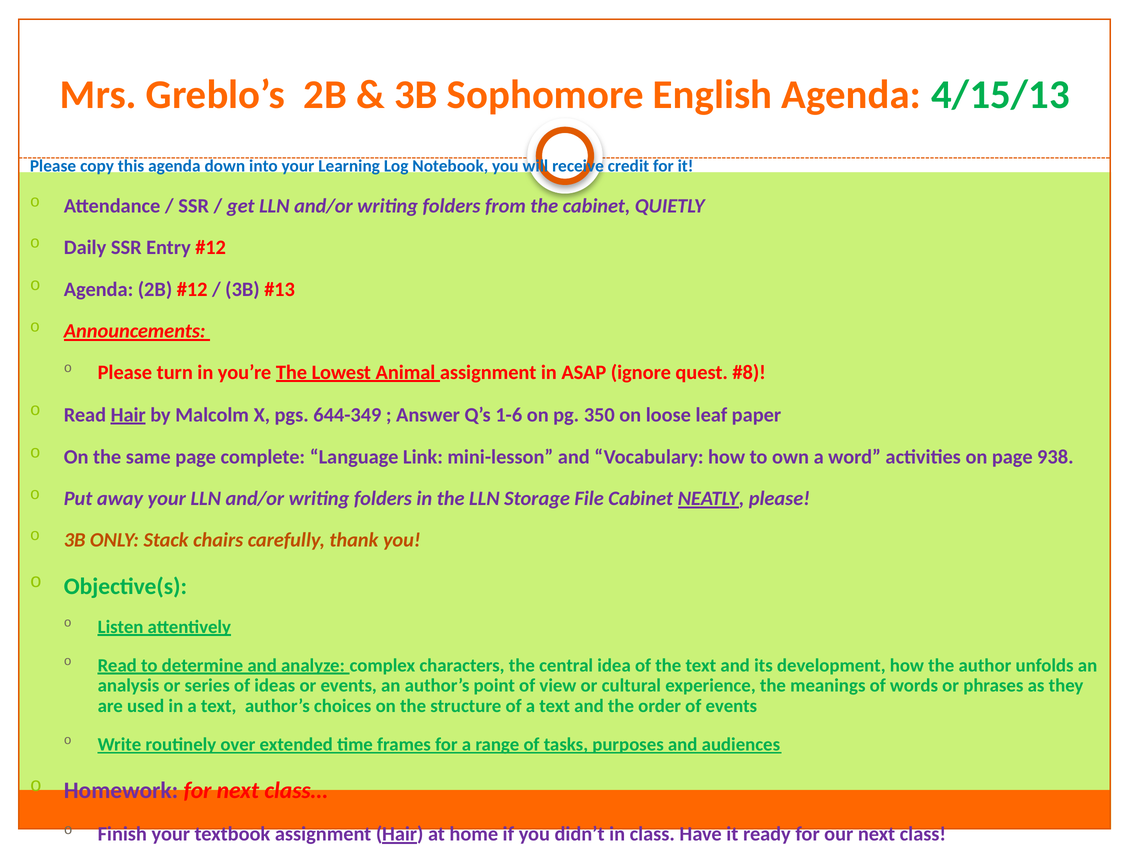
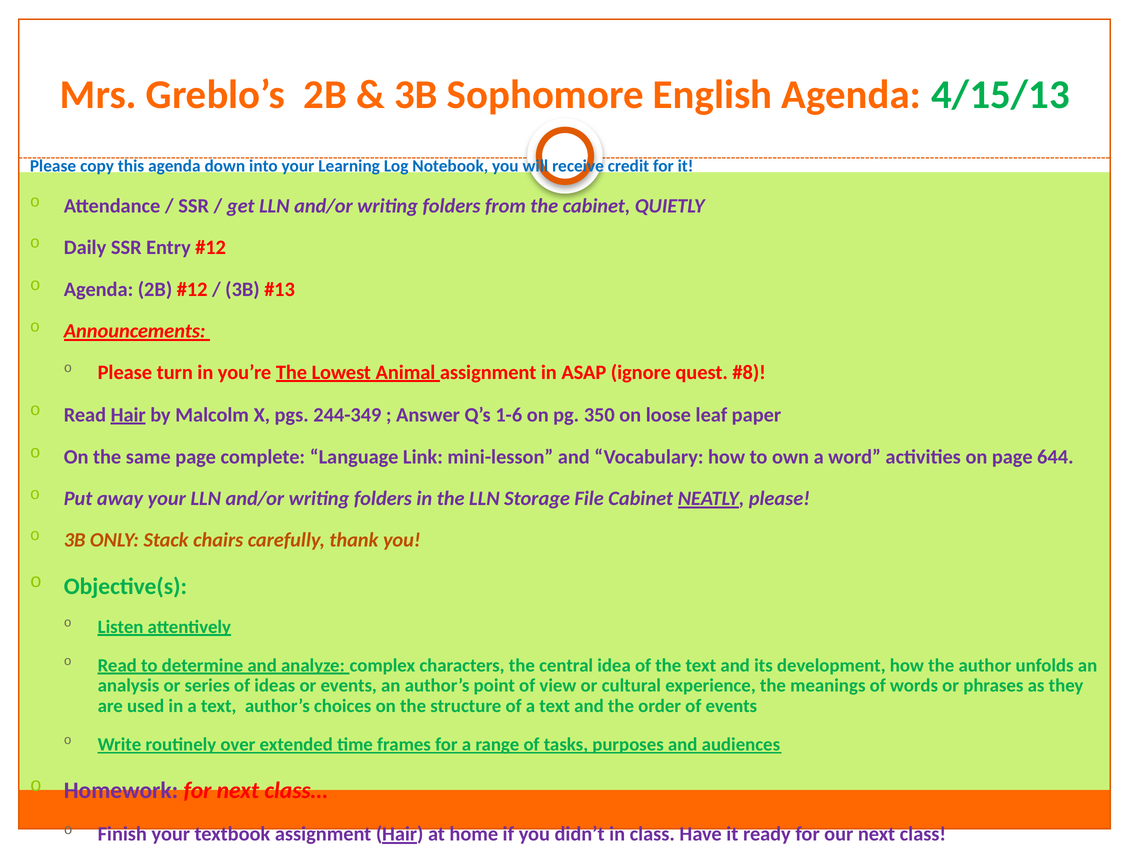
644-349: 644-349 -> 244-349 (347, 415)
938: 938 -> 644 (1055, 457)
